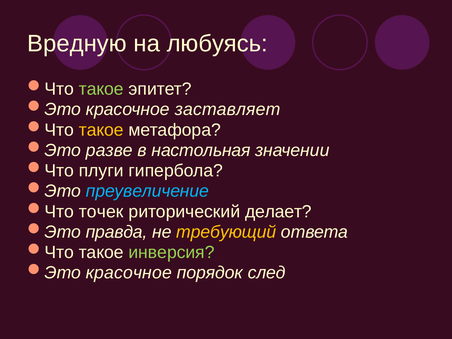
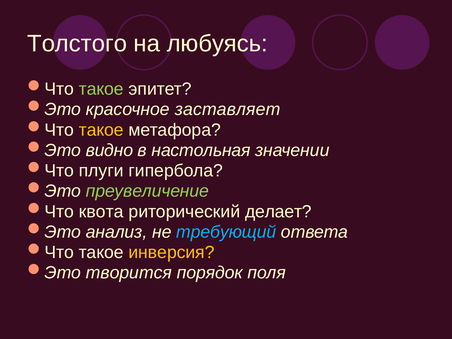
Вредную: Вредную -> Толстого (77, 43)
разве: разве -> видно (109, 150)
преувеличение colour: light blue -> light green (147, 191)
точек: точек -> квота (101, 212)
правда: правда -> анализ (117, 232)
требующий colour: yellow -> light blue (226, 232)
инверсия colour: light green -> yellow (172, 252)
красочное: красочное -> творится (129, 273)
след: след -> поля (267, 273)
